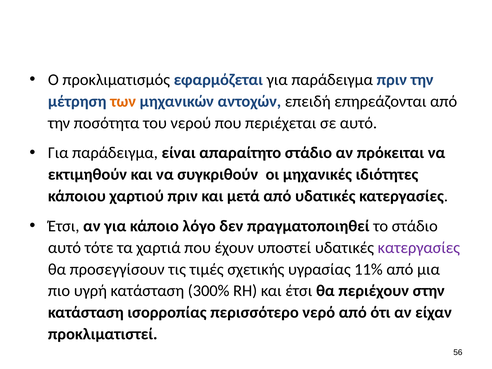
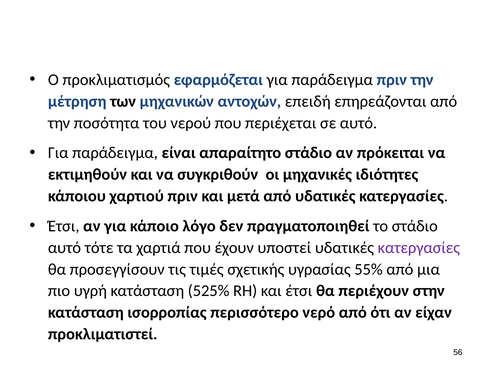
των colour: orange -> black (123, 101)
11%: 11% -> 55% (369, 269)
300%: 300% -> 525% (209, 291)
